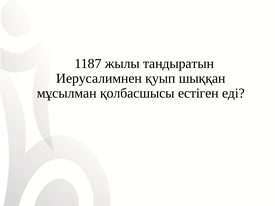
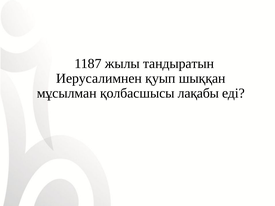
естіген: естіген -> лақабы (198, 93)
